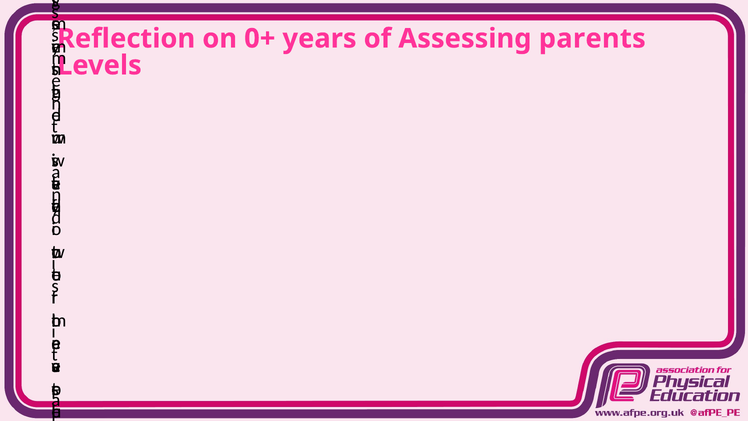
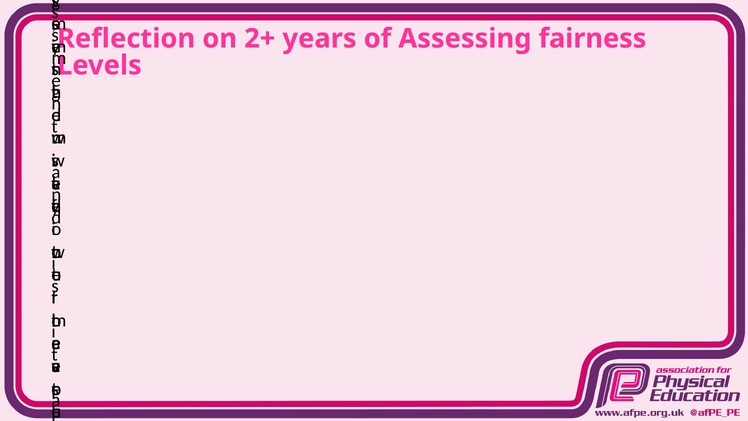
0+: 0+ -> 2+ (260, 39)
parents: parents -> fairness (592, 39)
